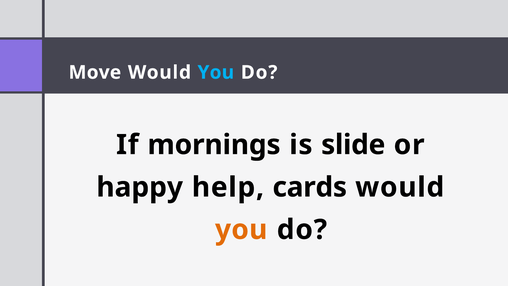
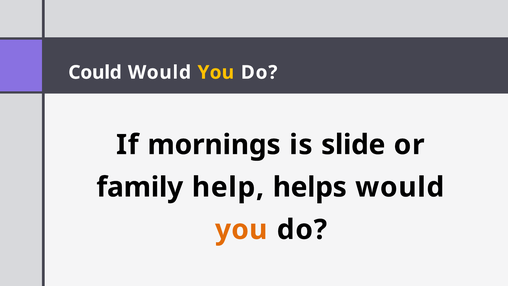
Move: Move -> Could (95, 72)
You colour: light blue -> yellow (216, 72)
happy: happy -> family (140, 187)
cards: cards -> helps (310, 187)
